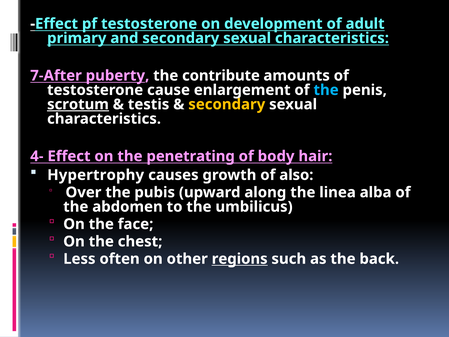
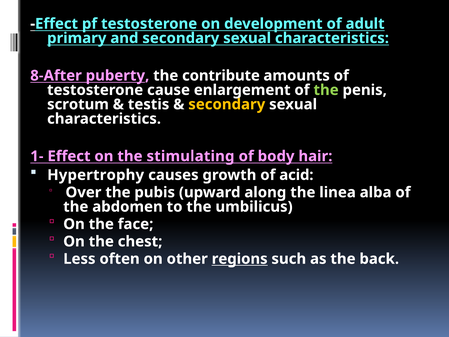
7-After: 7-After -> 8-After (56, 76)
the colour: light blue -> light green (326, 90)
scrotum underline: present -> none (78, 104)
4-: 4- -> 1- (37, 156)
penetrating: penetrating -> stimulating (191, 156)
also: also -> acid (296, 175)
